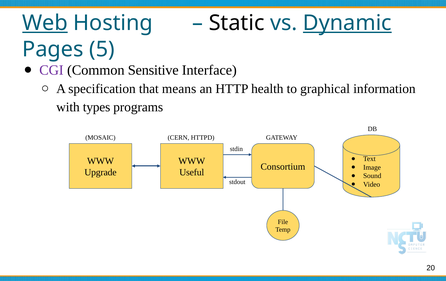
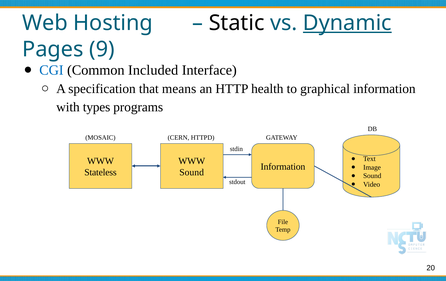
Web underline: present -> none (45, 23)
5: 5 -> 9 (102, 49)
CGI colour: purple -> blue (51, 70)
Sensitive: Sensitive -> Included (153, 70)
Consortium: Consortium -> Information (283, 167)
Upgrade: Upgrade -> Stateless (101, 172)
Useful: Useful -> Sound (192, 172)
